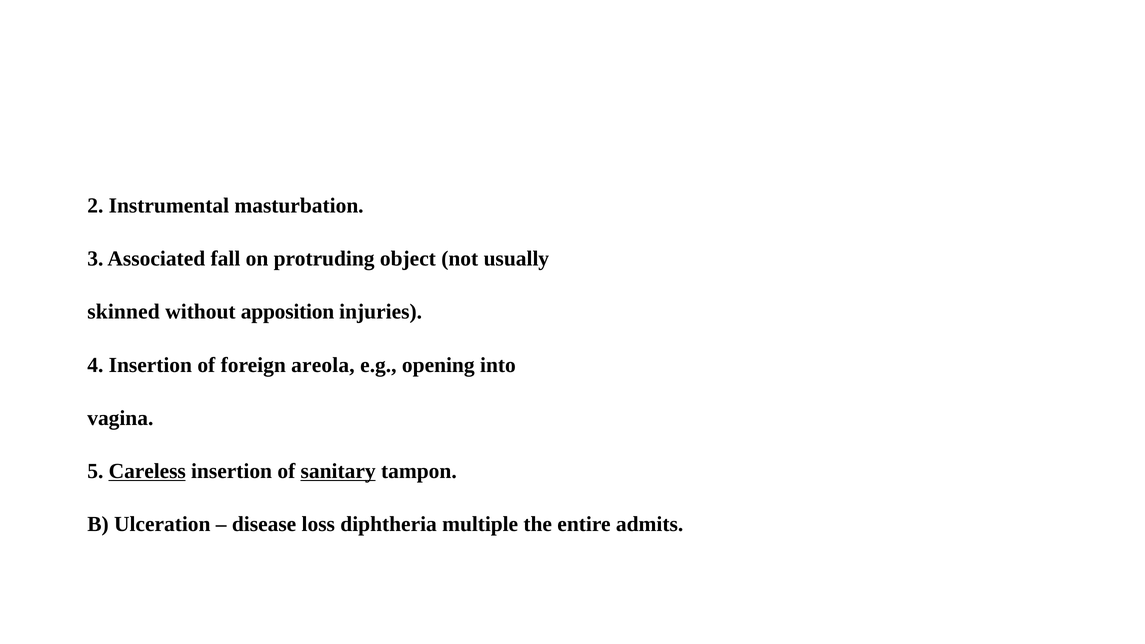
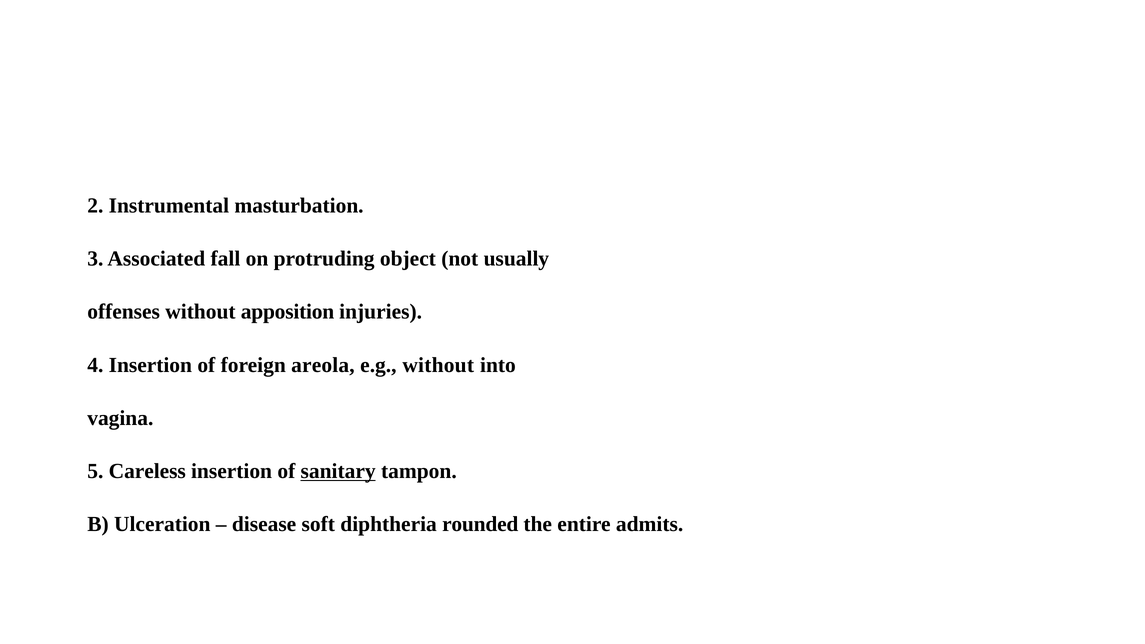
skinned: skinned -> offenses (124, 312)
e.g opening: opening -> without (438, 365)
Careless underline: present -> none (147, 471)
loss: loss -> soft (318, 524)
multiple: multiple -> rounded (480, 524)
